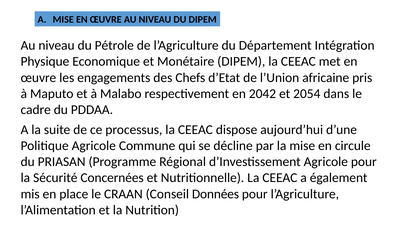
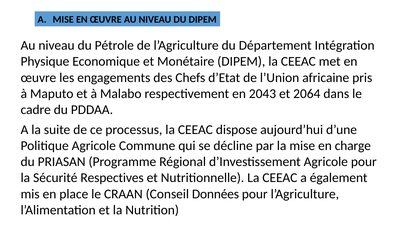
2042: 2042 -> 2043 (262, 94)
2054: 2054 -> 2064 (307, 94)
circule: circule -> charge (353, 146)
Concernées: Concernées -> Respectives (112, 178)
